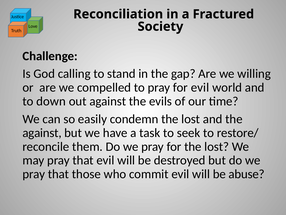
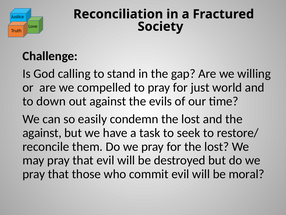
for evil: evil -> just (200, 87)
abuse: abuse -> moral (247, 174)
